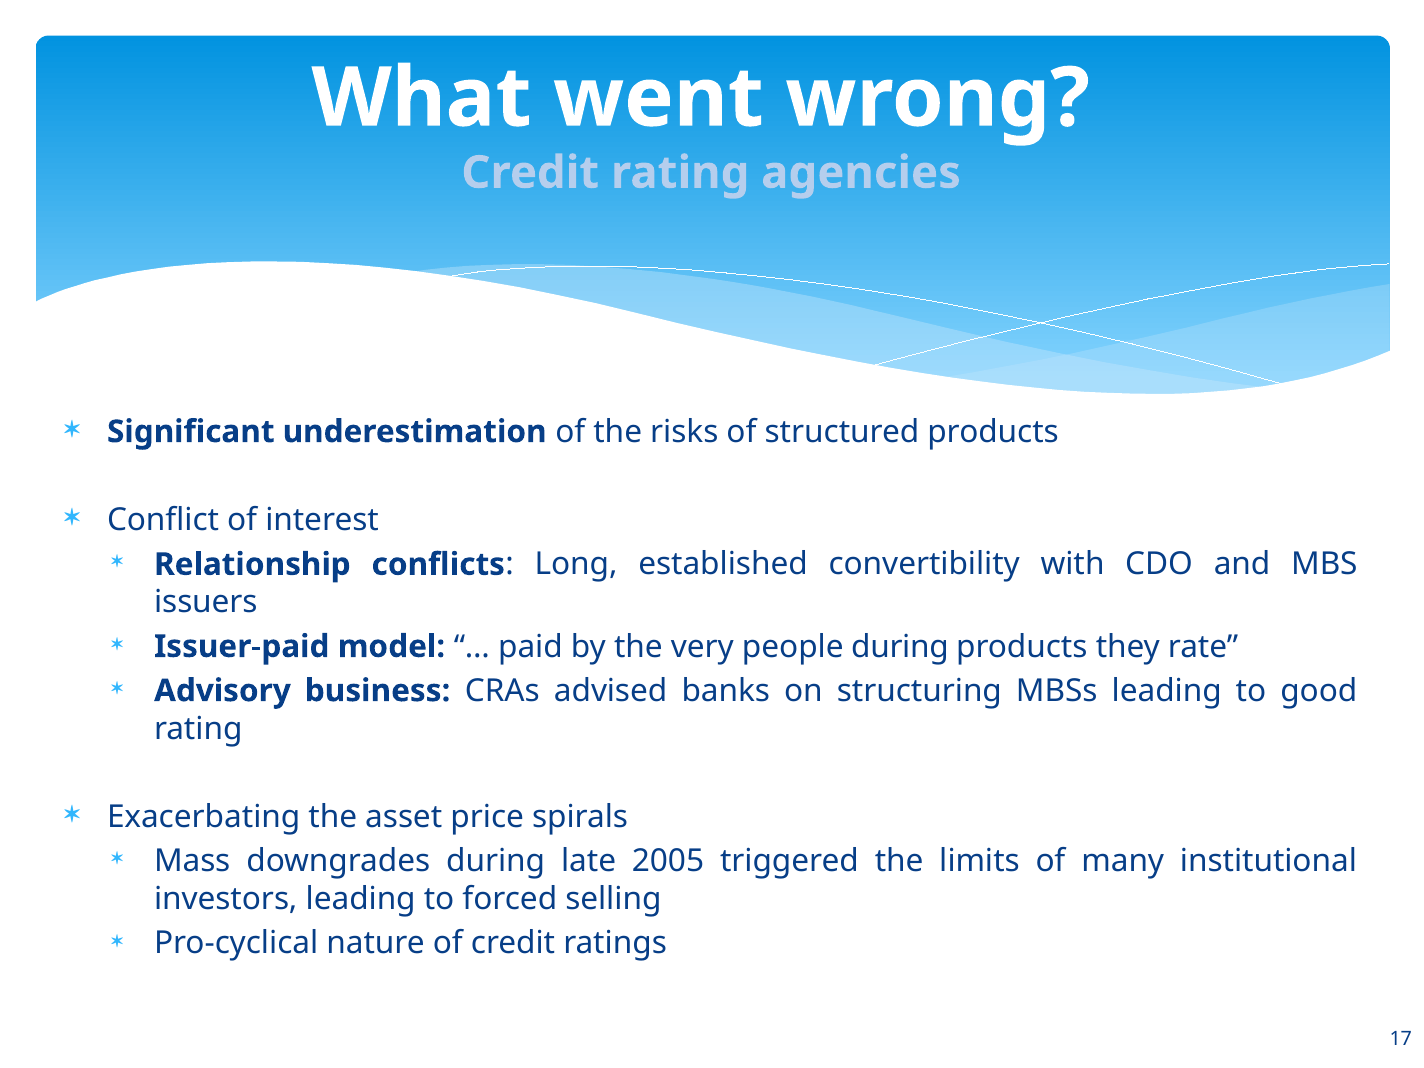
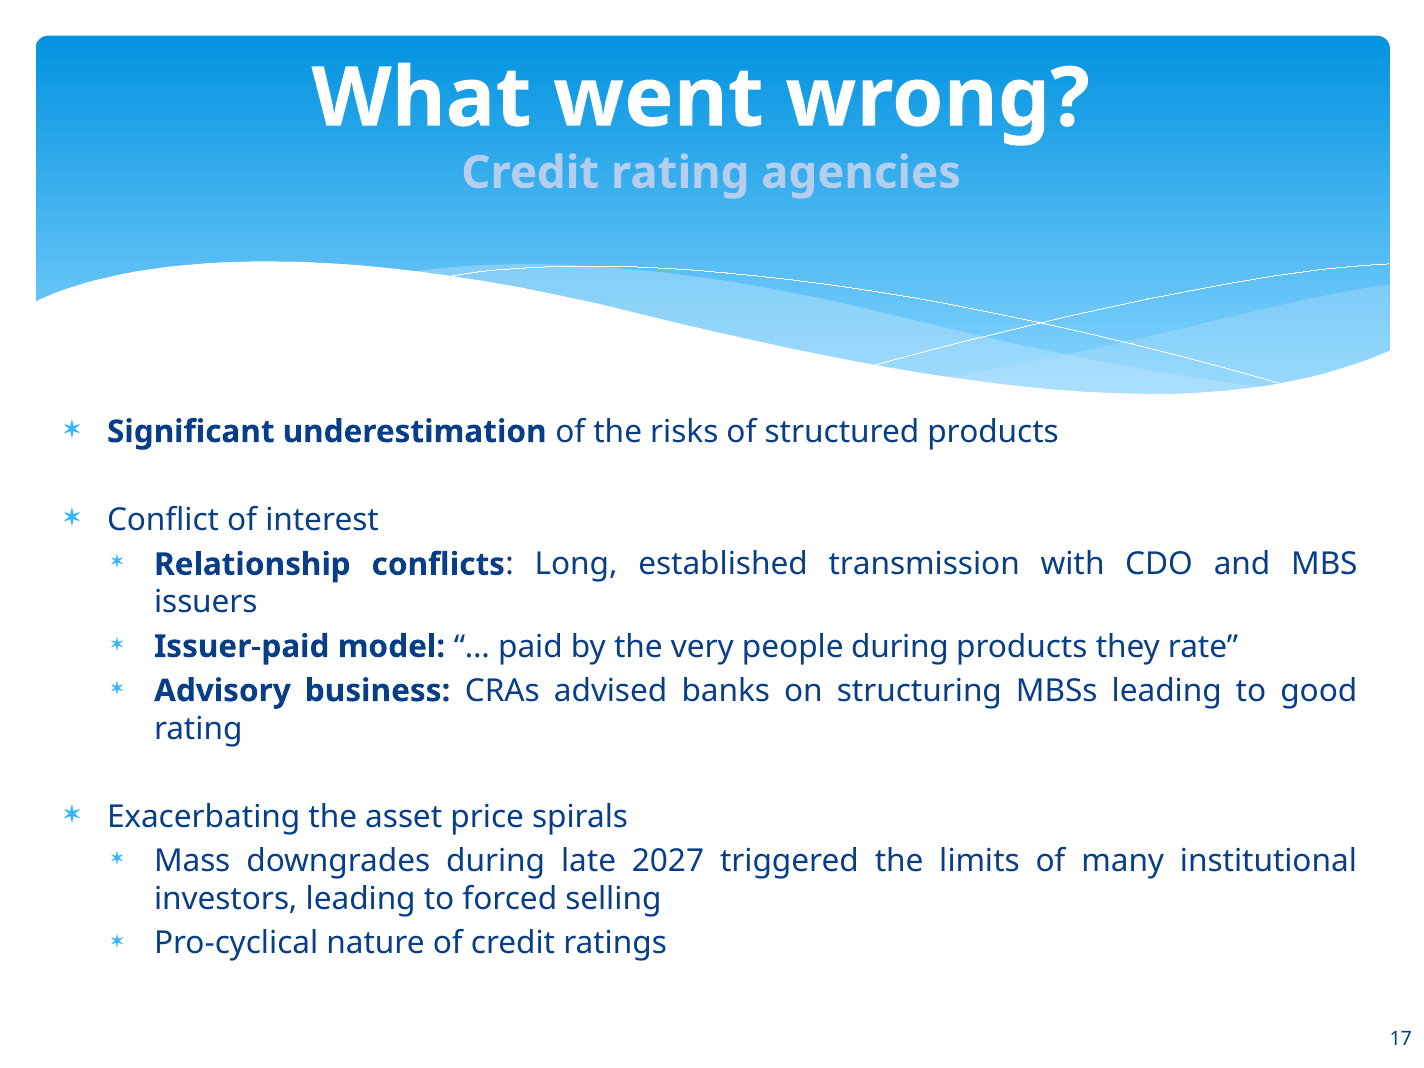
convertibility: convertibility -> transmission (924, 564)
2005: 2005 -> 2027 (668, 861)
